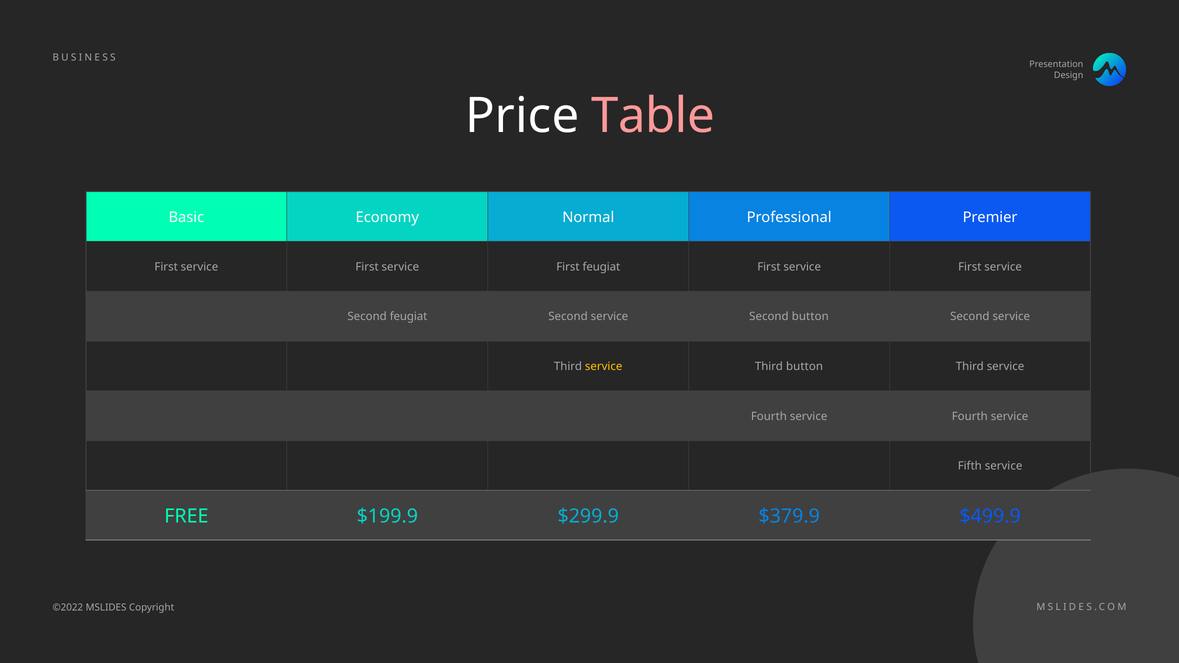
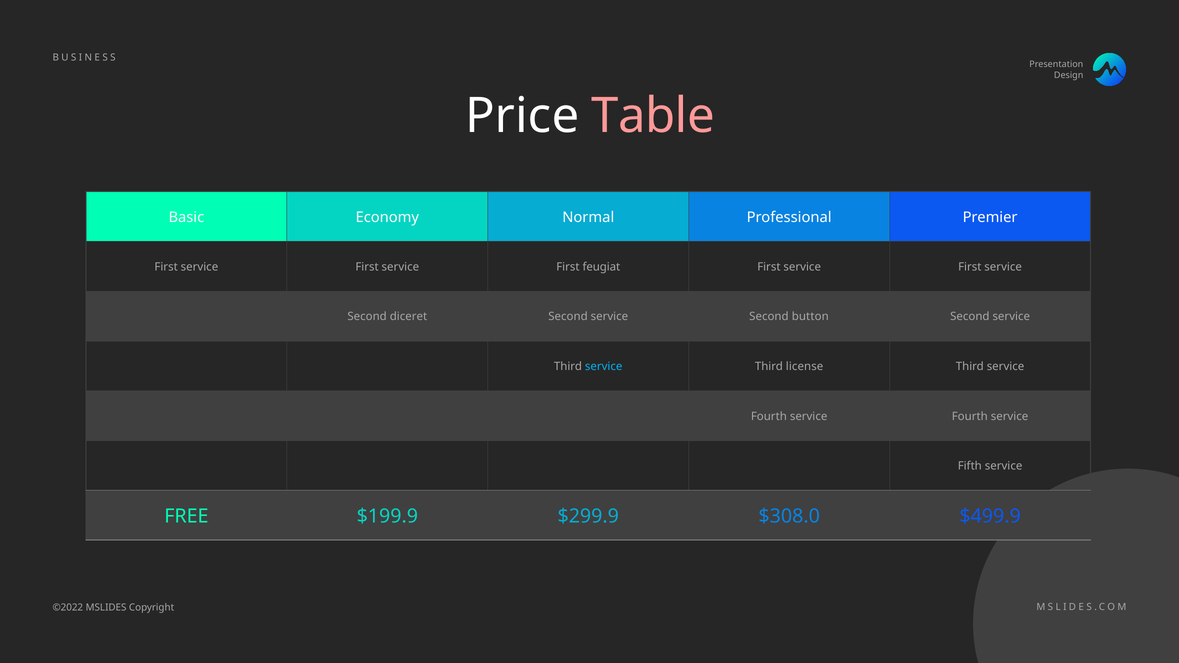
Second feugiat: feugiat -> diceret (408, 317)
service colour: yellow -> light blue (604, 367)
Third button: button -> license (805, 367)
$379.9: $379.9 -> $308.0 (789, 516)
